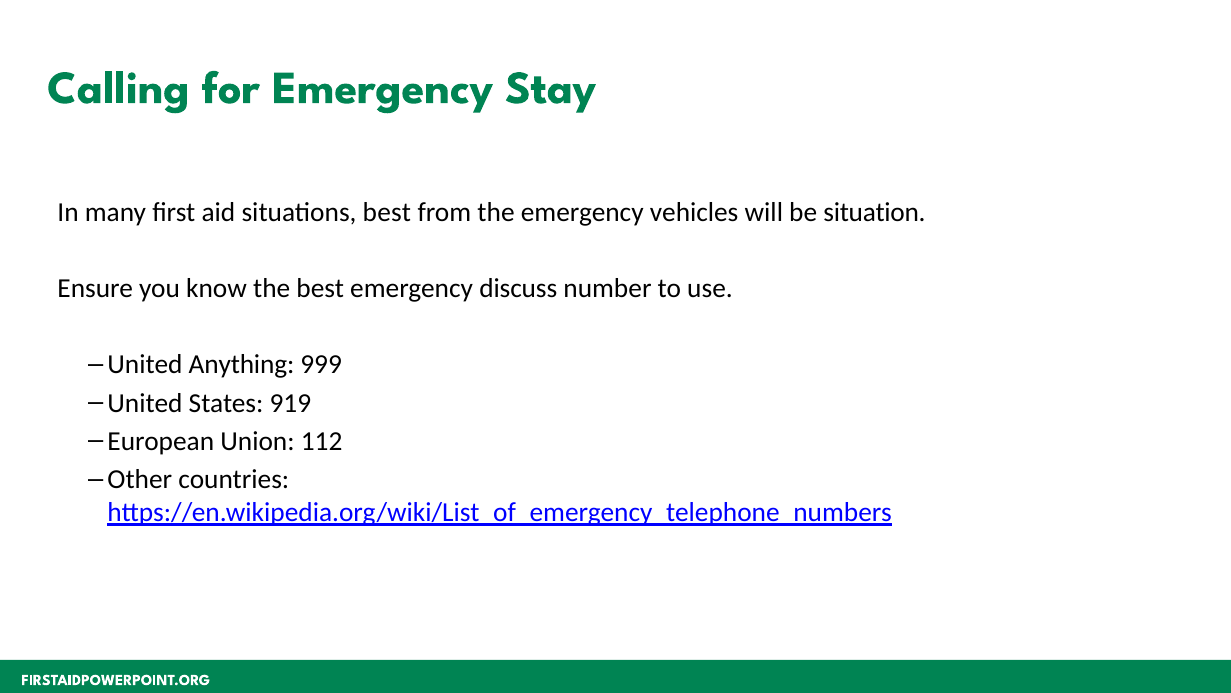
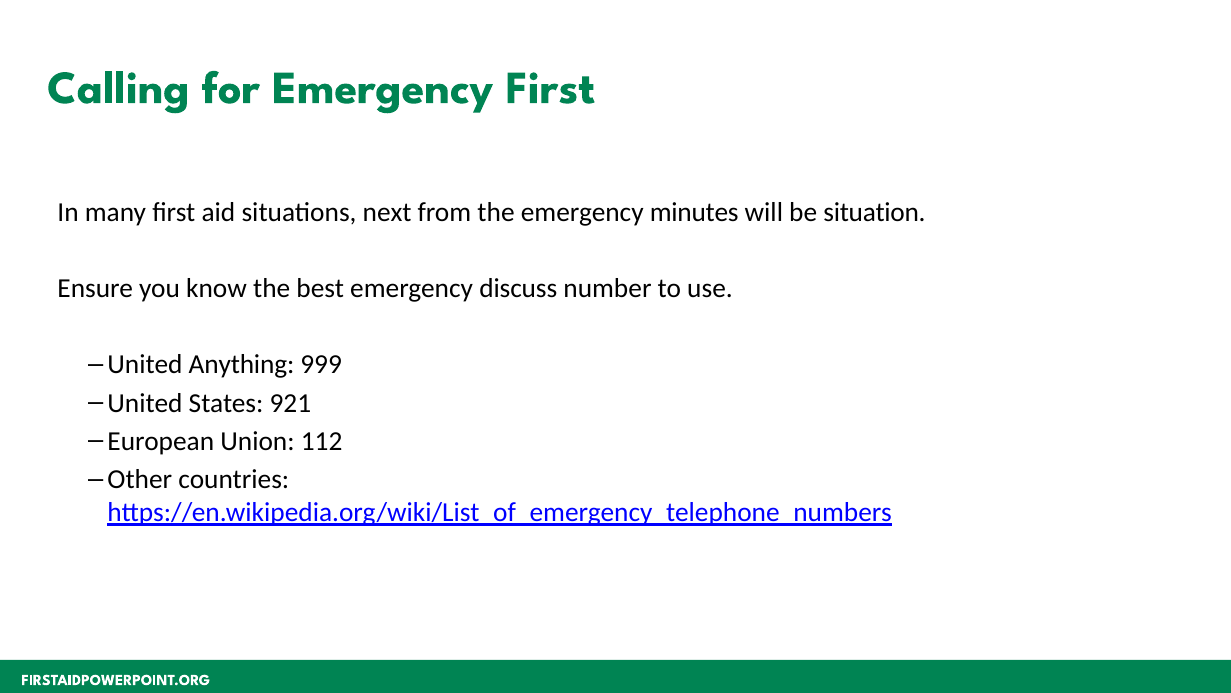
Emergency Stay: Stay -> First (550, 88)
situations best: best -> next (387, 212)
vehicles: vehicles -> minutes (694, 212)
919: 919 -> 921 (290, 403)
